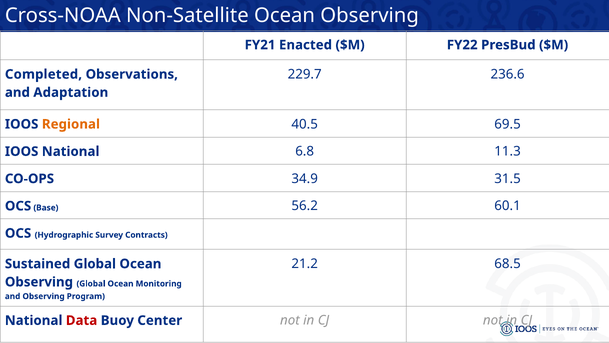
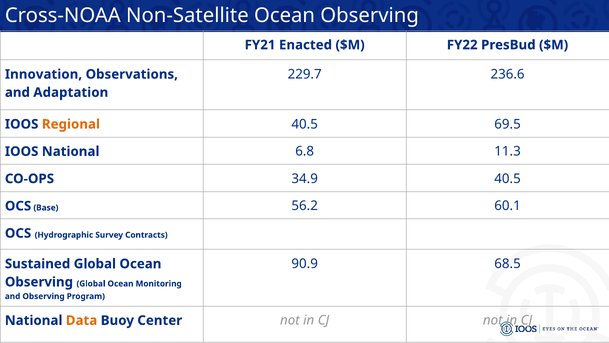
Completed: Completed -> Innovation (44, 74)
34.9 31.5: 31.5 -> 40.5 (508, 179)
21.2: 21.2 -> 90.9 (305, 264)
Data colour: red -> orange (81, 320)
